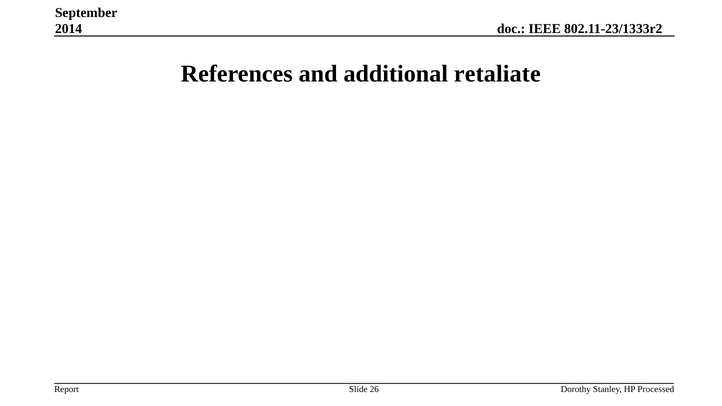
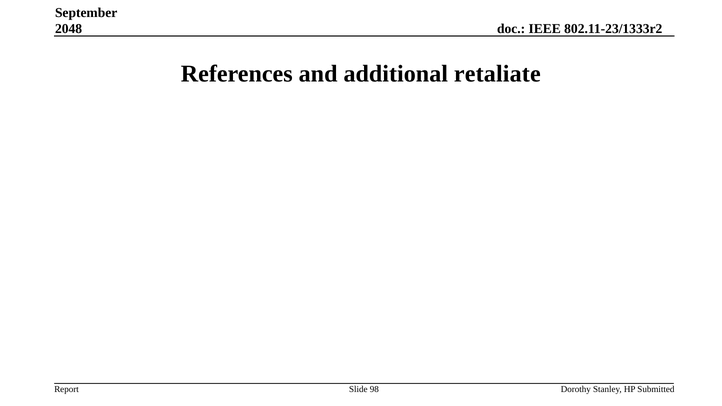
2014: 2014 -> 2048 (69, 29)
26: 26 -> 98 (374, 390)
Processed: Processed -> Submitted (656, 390)
